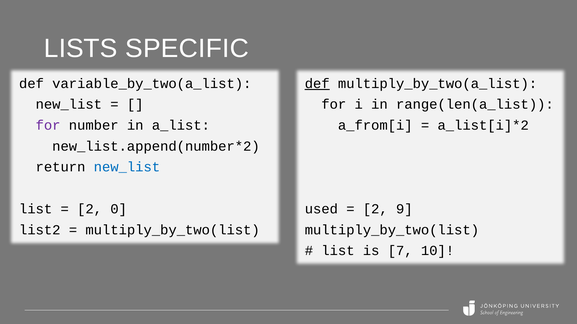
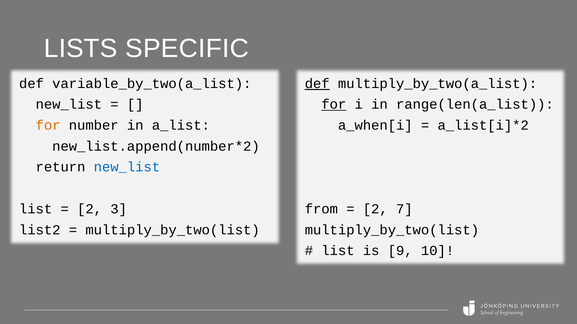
for underline: none -> present (334, 105)
for colour: purple -> orange (48, 126)
a_from[i: a_from[i -> a_when[i (375, 126)
used: used -> from (321, 209)
9: 9 -> 7 (404, 209)
0: 0 -> 3 (119, 209)
7: 7 -> 9 (400, 251)
